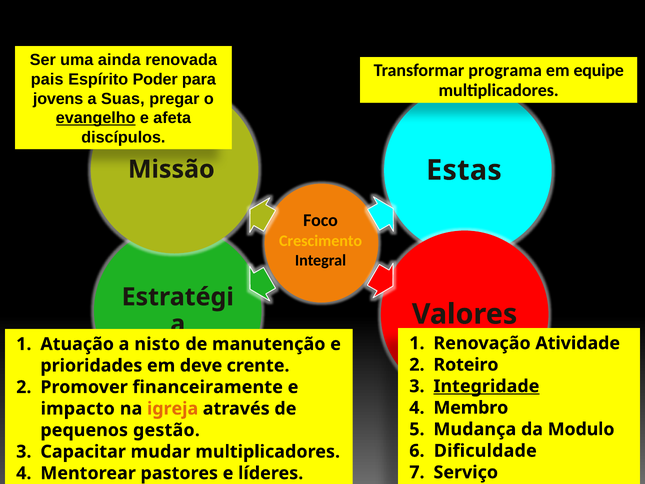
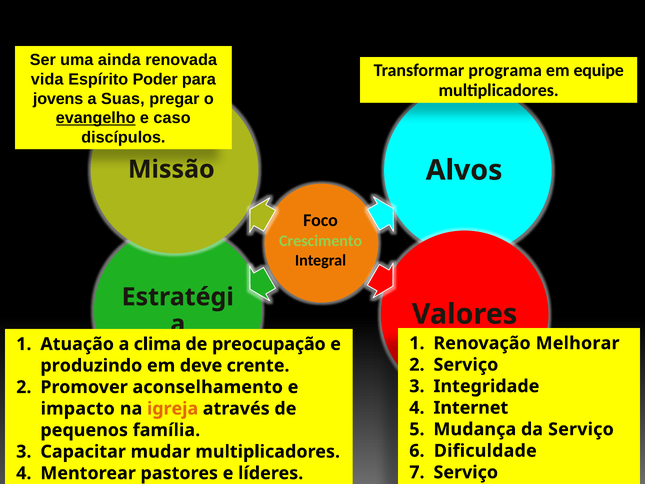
pais: pais -> vida (47, 79)
afeta: afeta -> caso (172, 118)
Estas: Estas -> Alvos (464, 170)
Crescimento colour: yellow -> light green (321, 241)
Atividade: Atividade -> Melhorar (578, 343)
nisto: nisto -> clima (157, 344)
manutenção: manutenção -> preocupação (269, 344)
Roteiro: Roteiro -> Serviço (466, 365)
prioridades: prioridades -> produzindo (91, 365)
Integridade underline: present -> none (486, 386)
financeiramente: financeiramente -> aconselhamento (208, 387)
Membro: Membro -> Internet (471, 408)
da Modulo: Modulo -> Serviço (581, 429)
gestão: gestão -> família (166, 430)
